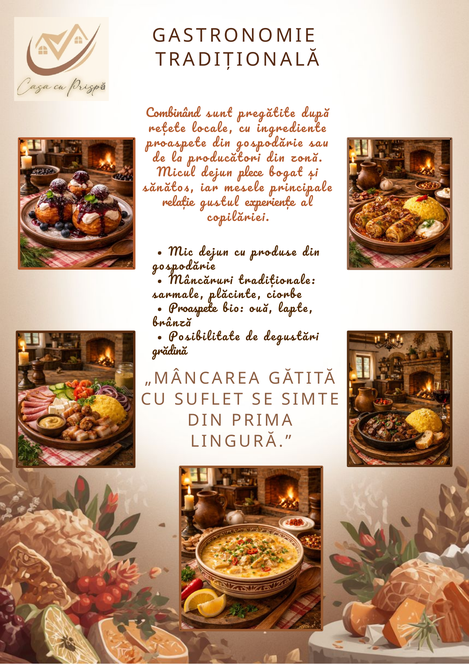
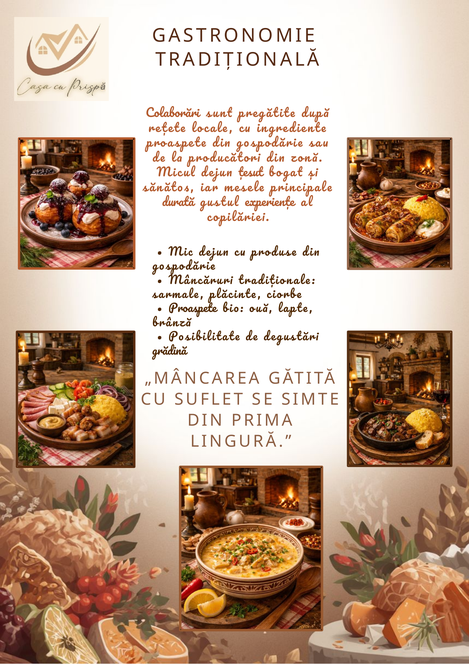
Combinând: Combinând -> Colaborări (173, 113)
plece: plece -> țesut (251, 173)
relație: relație -> durată (178, 202)
